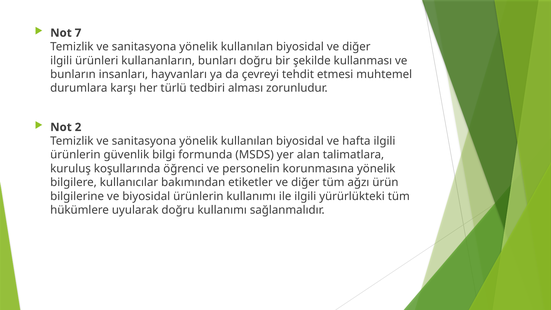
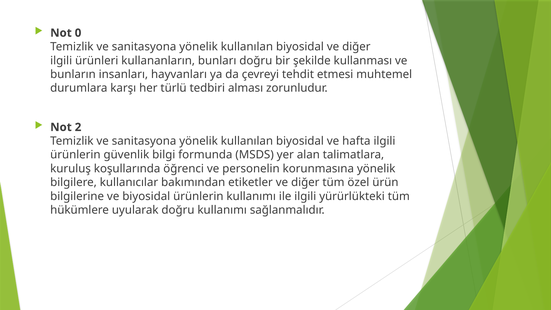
7: 7 -> 0 (78, 33)
ağzı: ağzı -> özel (358, 182)
